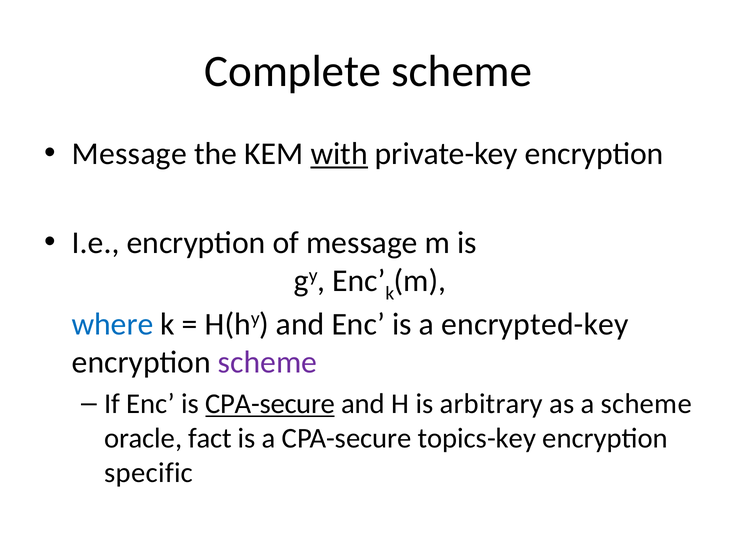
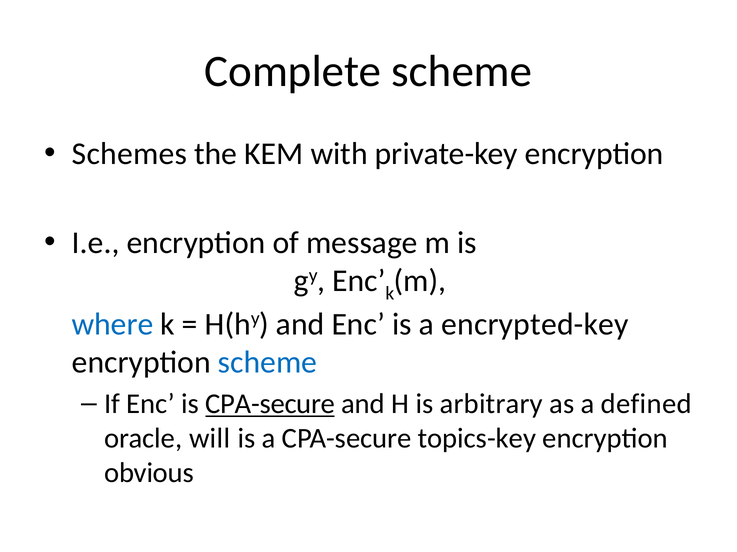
Message: Message -> Schemes (129, 154)
with underline: present -> none (339, 154)
scheme colour: purple -> blue (268, 363)
a scheme: scheme -> defined (646, 405)
fact: fact -> will (210, 439)
specific: specific -> obvious (149, 473)
